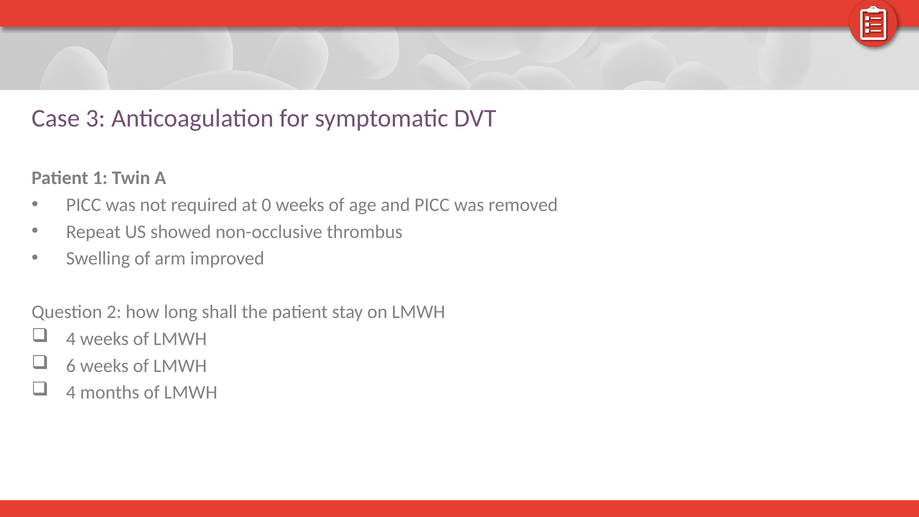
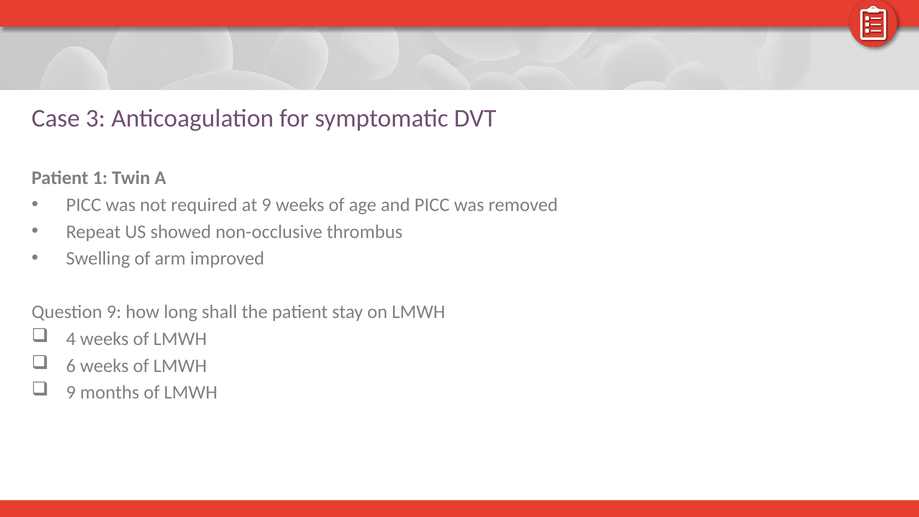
at 0: 0 -> 9 (266, 205)
Question 2: 2 -> 9 (114, 312)
4: 4 -> 9 (71, 393)
